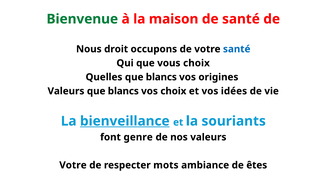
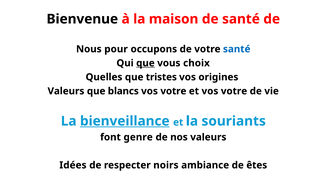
Bienvenue colour: green -> black (82, 19)
droit: droit -> pour (116, 49)
que underline: none -> present (145, 63)
Quelles que blancs: blancs -> tristes (161, 77)
choix: choix -> votre (173, 91)
et vos idées: idées -> votre (234, 91)
Votre: Votre -> Idées (73, 165)
mots: mots -> noirs (166, 165)
